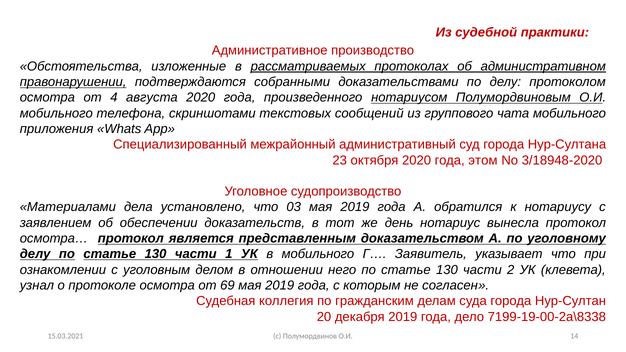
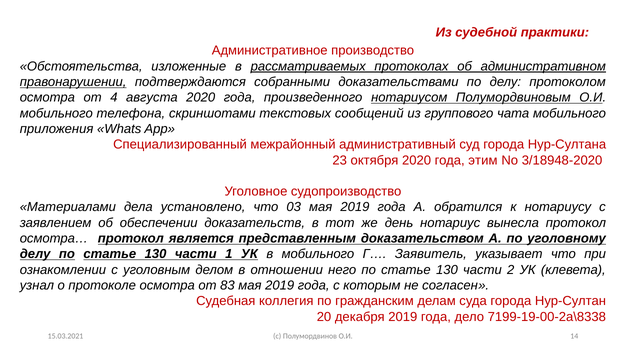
этом: этом -> этим (483, 160)
69: 69 -> 83 (227, 286)
